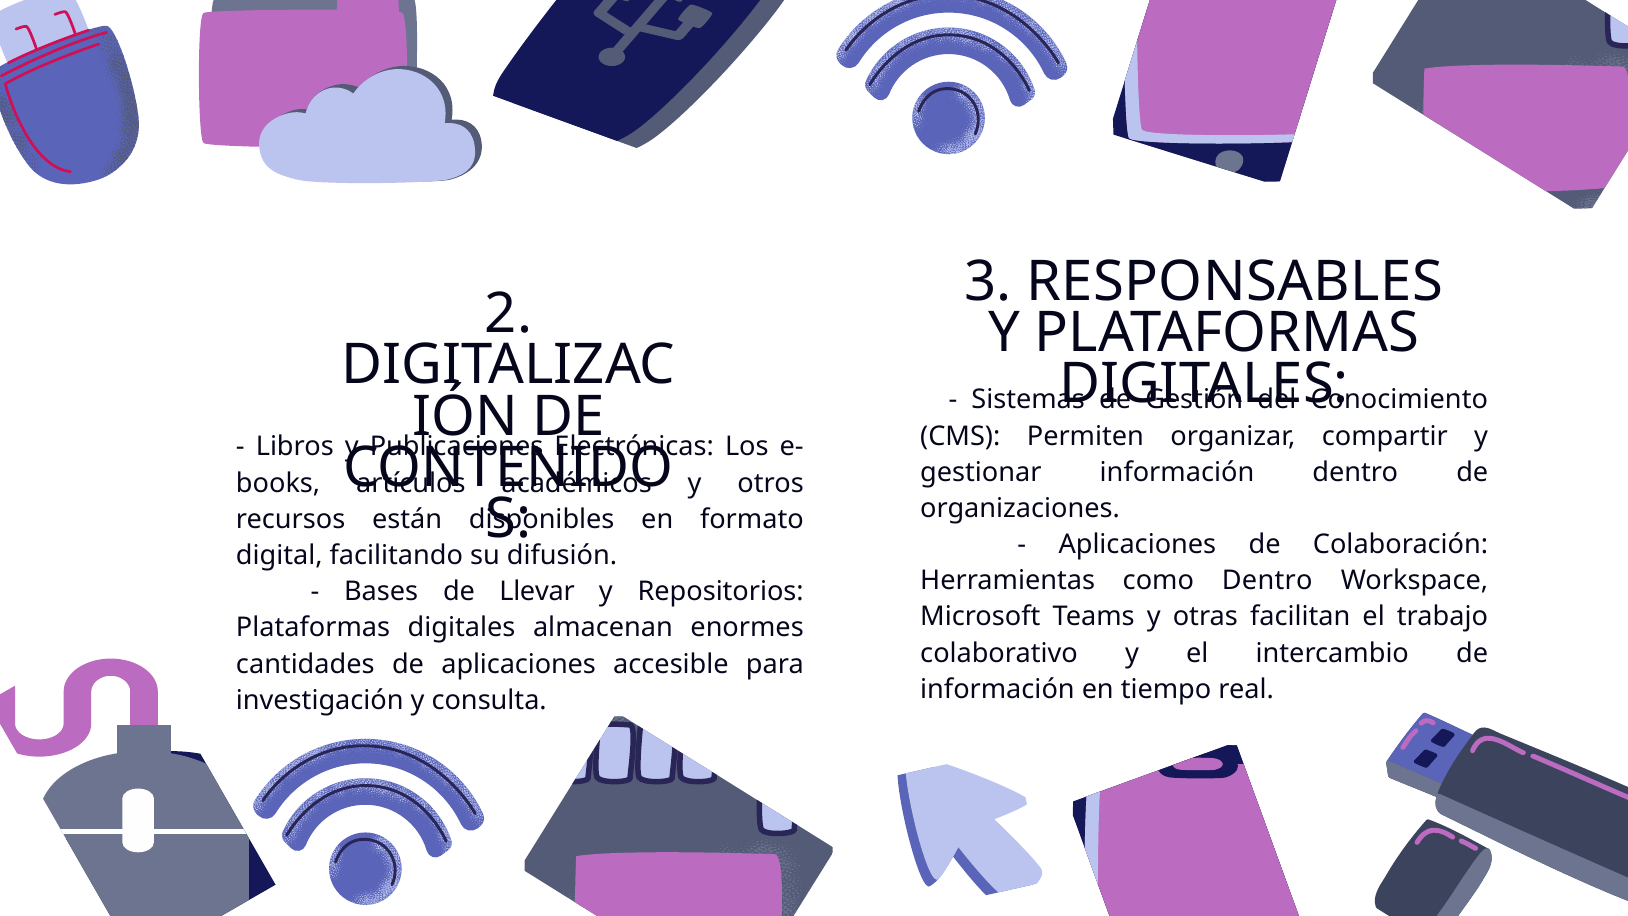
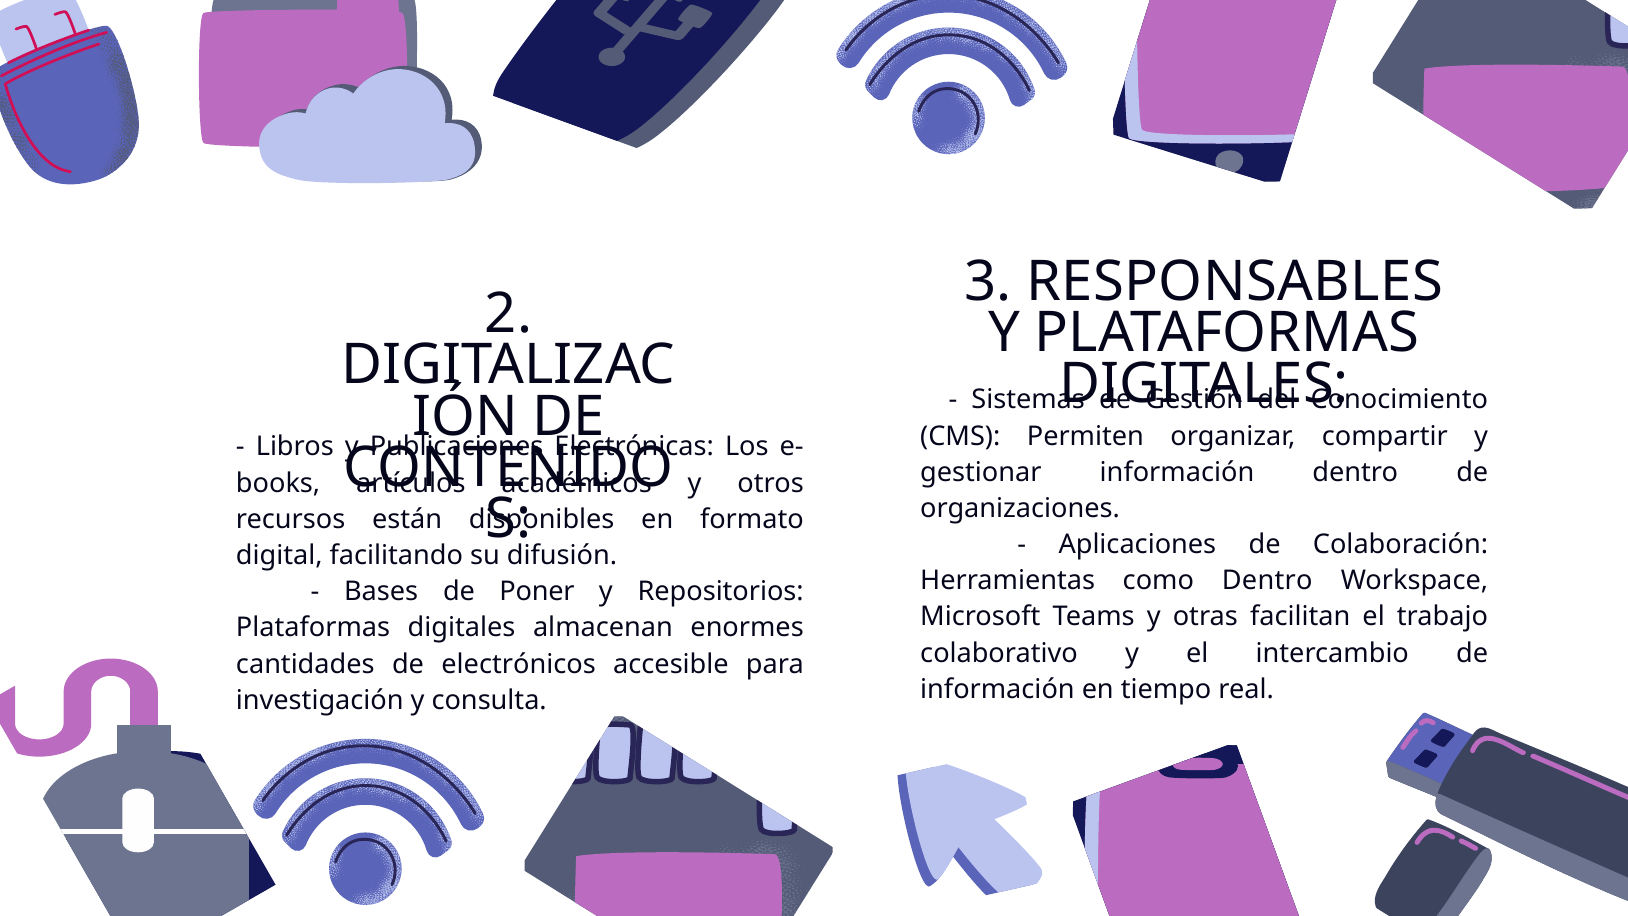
Llevar: Llevar -> Poner (537, 592)
de aplicaciones: aplicaciones -> electrónicos (519, 664)
